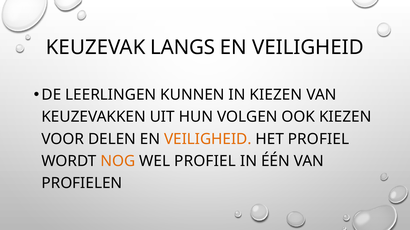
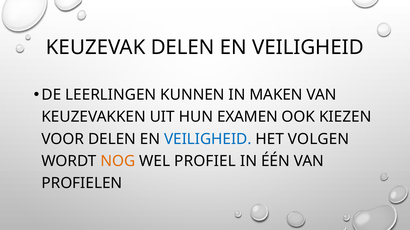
KEUZEVAK LANGS: LANGS -> DELEN (183, 48)
IN KIEZEN: KIEZEN -> MAKEN (276, 95)
VOLGEN: VOLGEN -> EXAMEN (247, 117)
VEILIGHEID colour: orange -> blue (208, 139)
HET PROFIEL: PROFIEL -> VOLGEN (319, 139)
